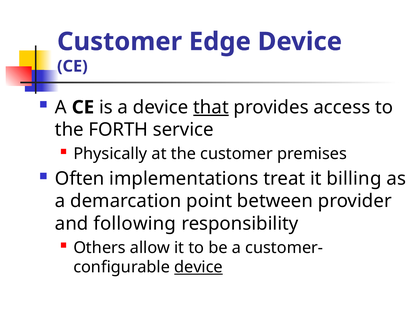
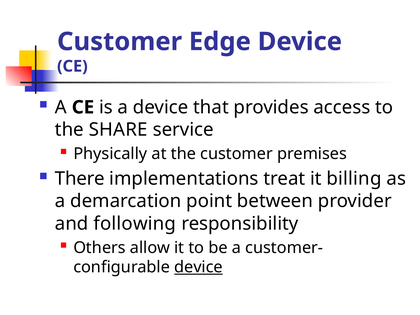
that underline: present -> none (211, 107)
FORTH: FORTH -> SHARE (118, 130)
Often: Often -> There (80, 179)
